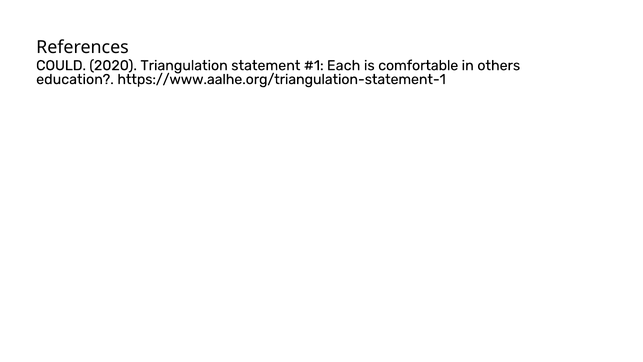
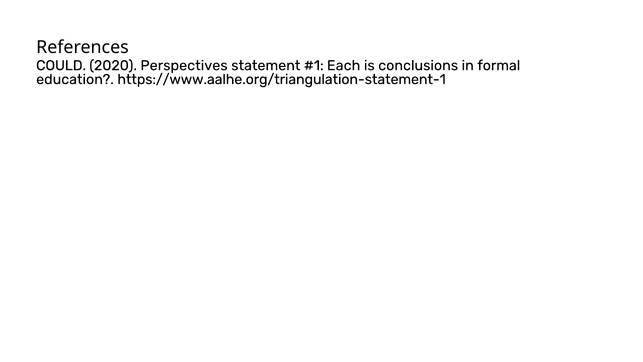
Triangulation: Triangulation -> Perspectives (184, 65)
comfortable: comfortable -> conclusions (418, 65)
others: others -> formal (499, 65)
